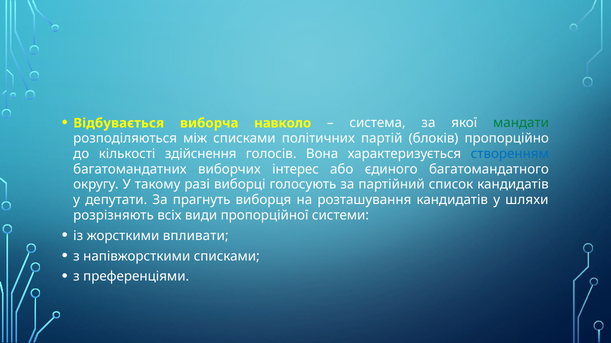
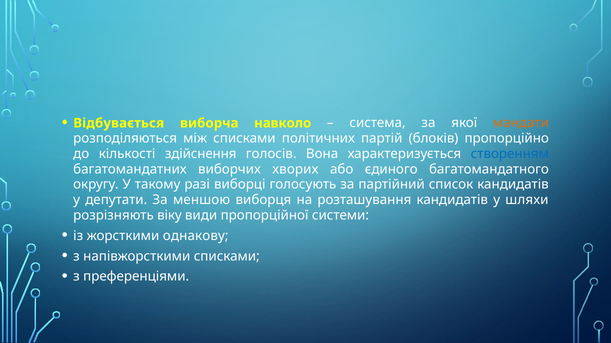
мандати colour: green -> orange (521, 123)
інтерес: інтерес -> хворих (295, 170)
прагнуть: прагнуть -> меншою (202, 200)
всіх: всіх -> віку (169, 216)
впливати: впливати -> однакову (196, 236)
